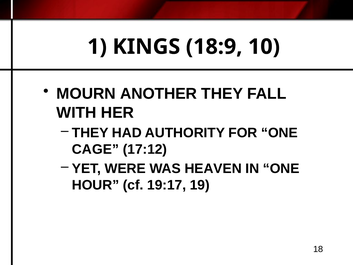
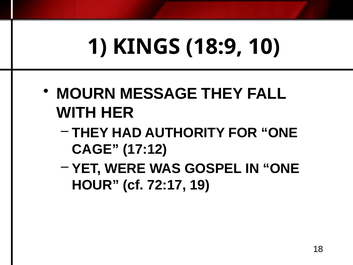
ANOTHER: ANOTHER -> MESSAGE (159, 94)
HEAVEN: HEAVEN -> GOSPEL (213, 168)
19:17: 19:17 -> 72:17 (167, 185)
